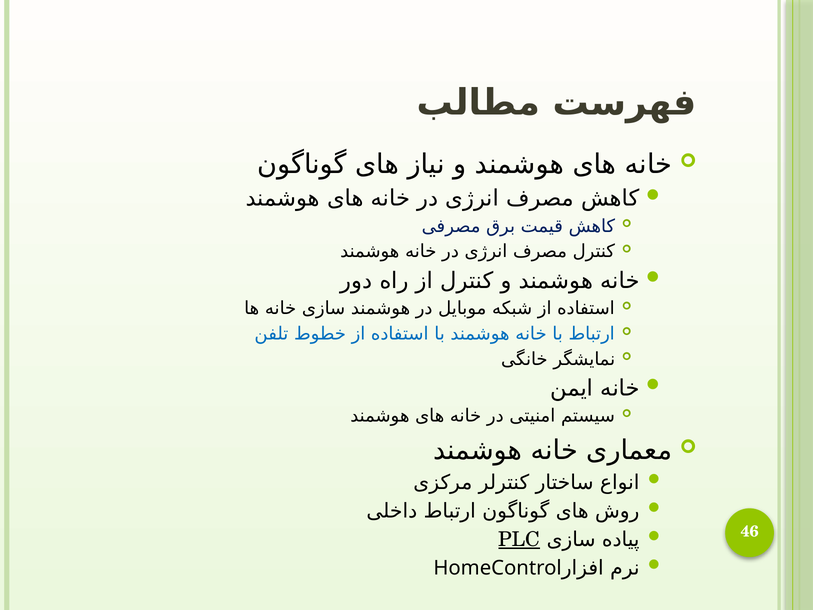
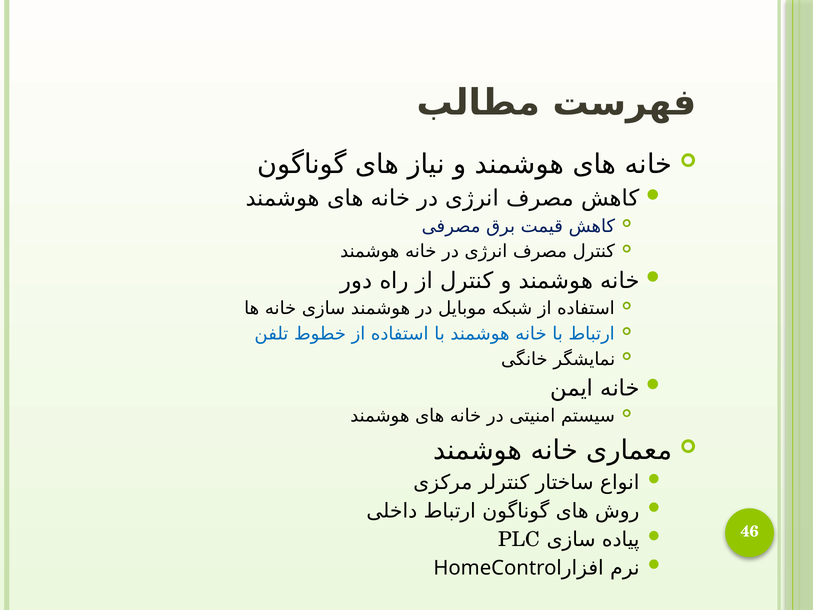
PLC underline: present -> none (519, 539)
